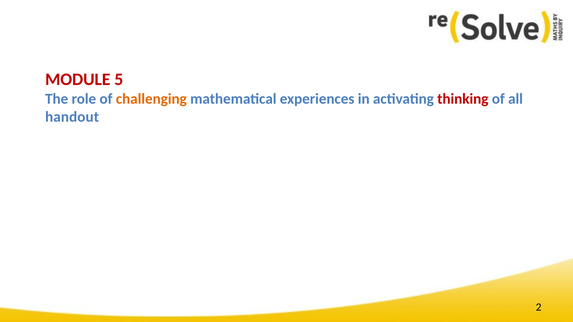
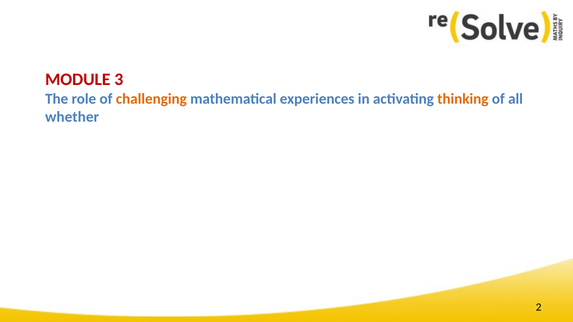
5: 5 -> 3 (119, 79)
thinking colour: red -> orange (463, 99)
handout: handout -> whether (72, 117)
